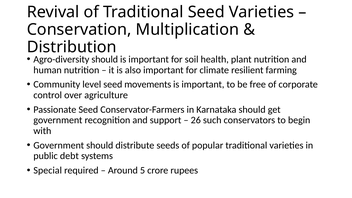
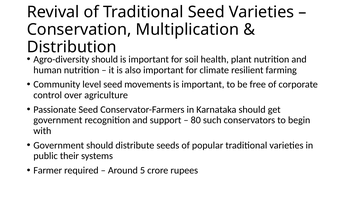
26: 26 -> 80 (196, 120)
debt: debt -> their (69, 156)
Special: Special -> Farmer (48, 170)
